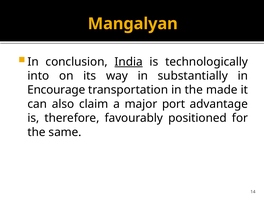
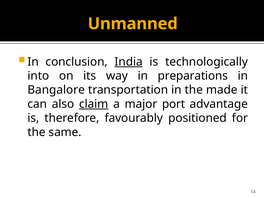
Mangalyan: Mangalyan -> Unmanned (133, 24)
substantially: substantially -> preparations (193, 76)
Encourage: Encourage -> Bangalore (56, 90)
claim underline: none -> present (94, 104)
